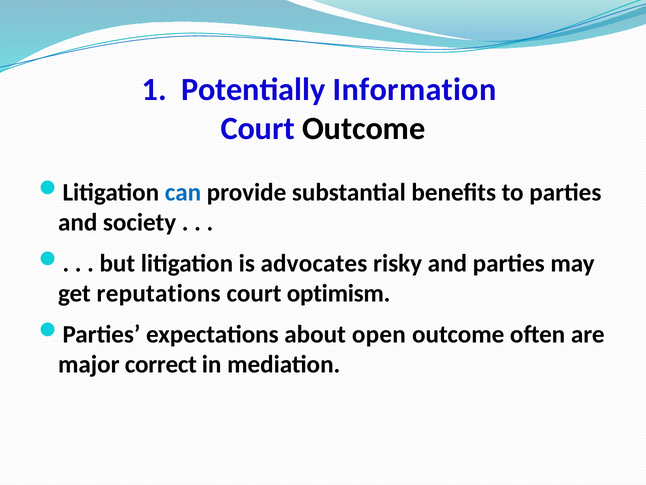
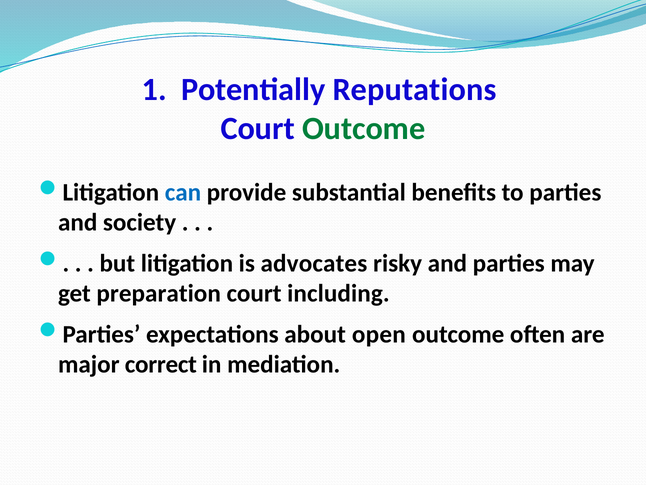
Information: Information -> Reputations (415, 89)
Outcome colour: black -> green (364, 128)
reputations: reputations -> preparation (159, 293)
optimism: optimism -> including (338, 293)
